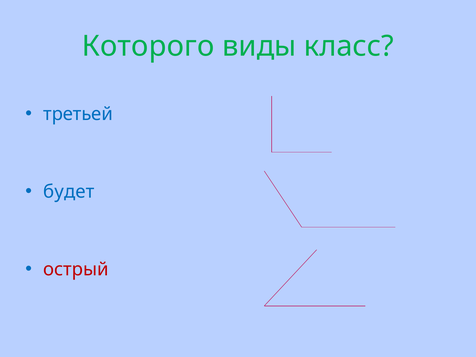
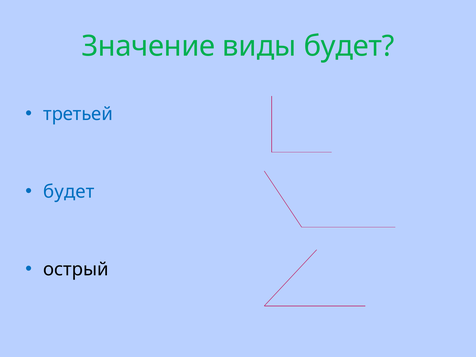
Которого: Которого -> Значение (148, 46)
виды класс: класс -> будет (349, 46)
острый colour: red -> black (76, 269)
